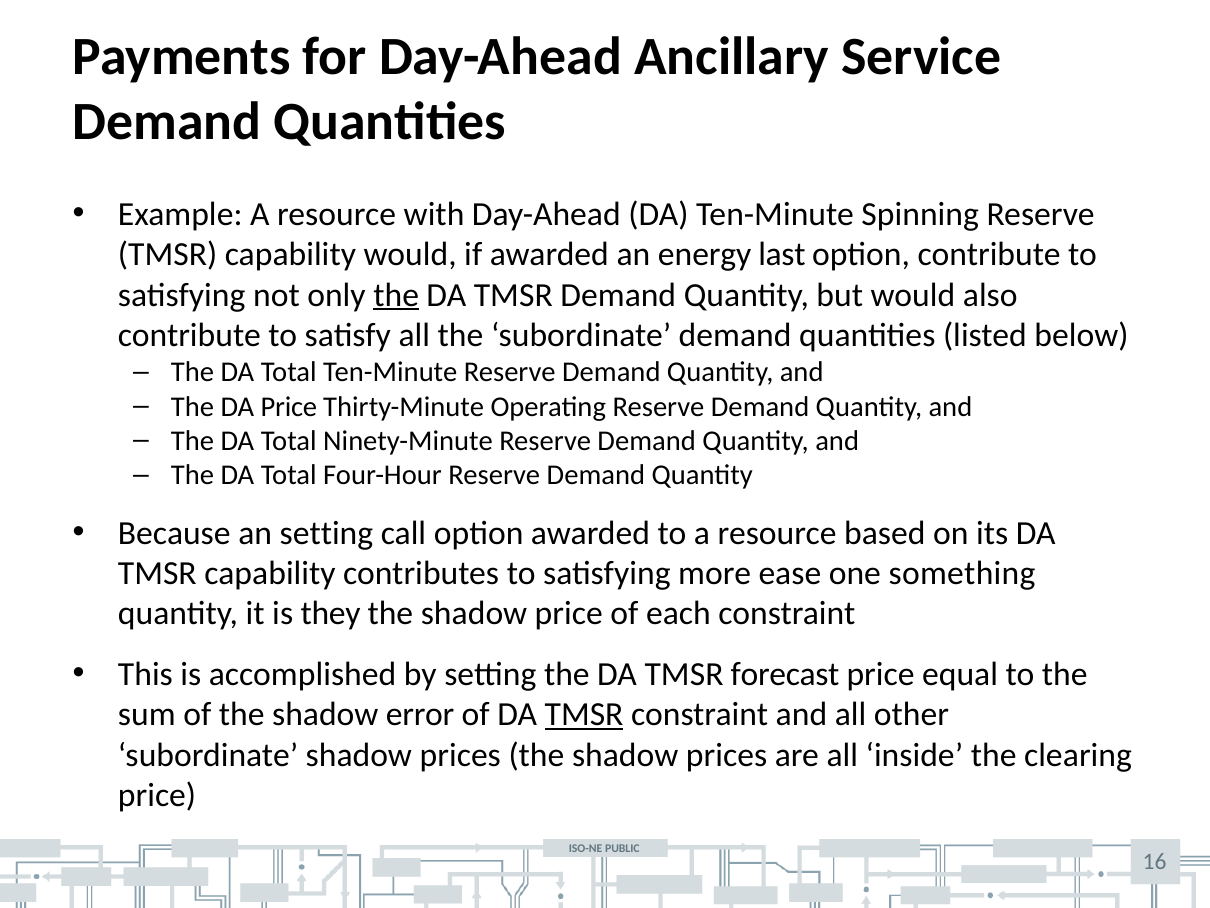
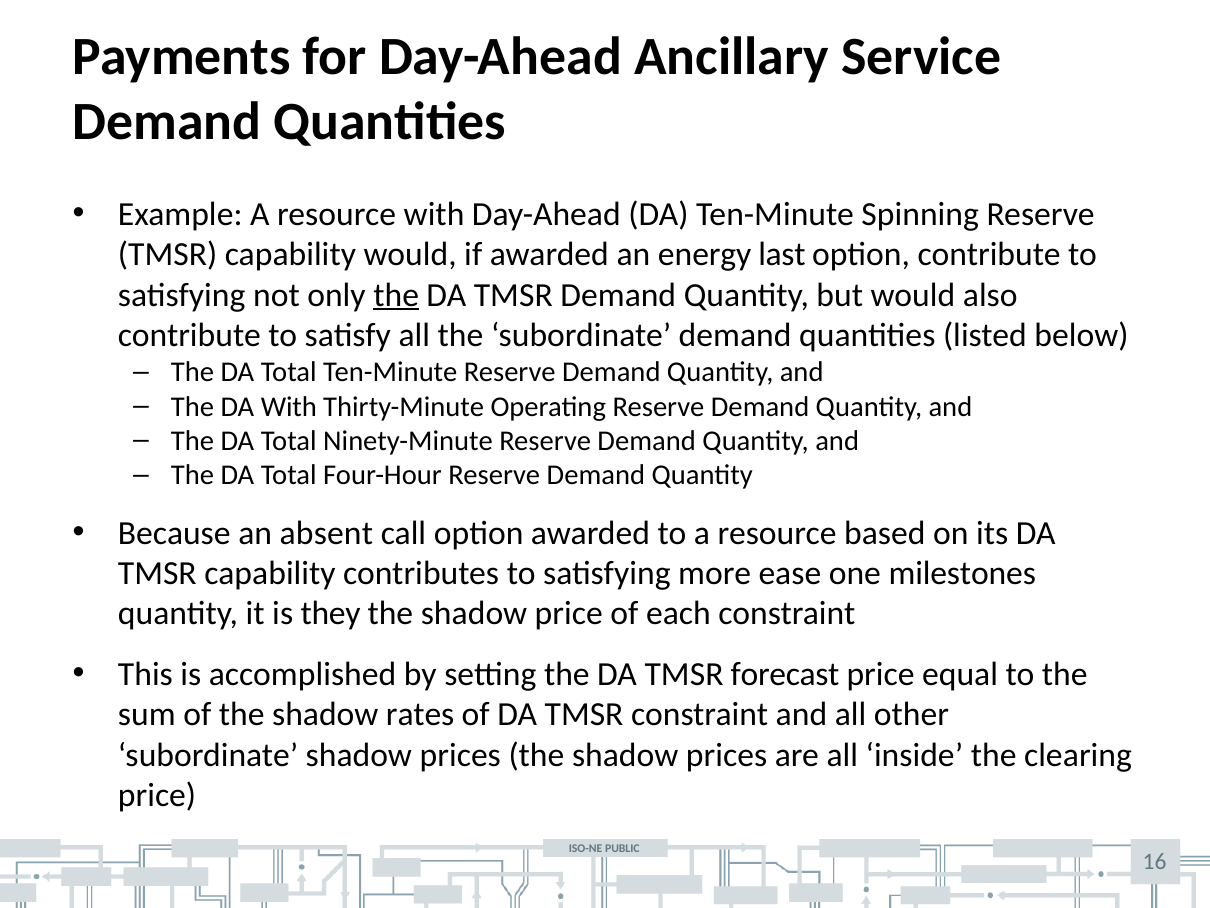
DA Price: Price -> With (289, 406)
an setting: setting -> absent (326, 533)
something: something -> milestones (962, 573)
error: error -> rates (420, 714)
TMSR underline: present -> none (584, 714)
